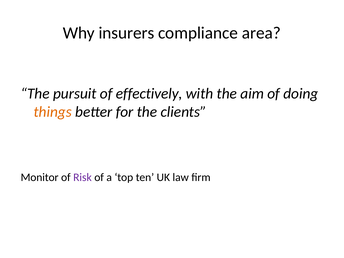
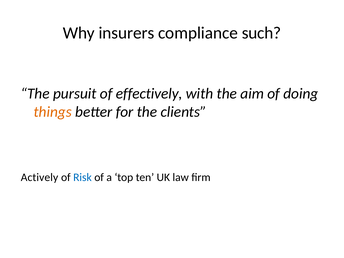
area: area -> such (261, 33)
Monitor: Monitor -> Actively (39, 177)
Risk colour: purple -> blue (82, 177)
